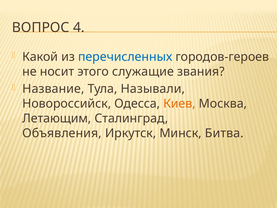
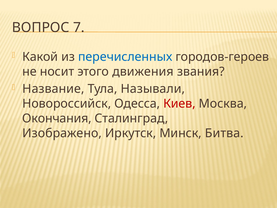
4: 4 -> 7 (79, 28)
служащие: служащие -> движения (143, 71)
Киев colour: orange -> red (179, 103)
Летающим: Летающим -> Окончания (57, 118)
Объявления: Объявления -> Изображено (62, 133)
